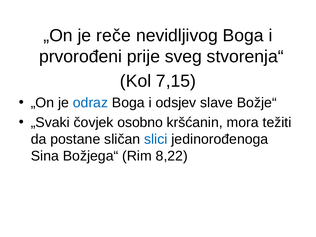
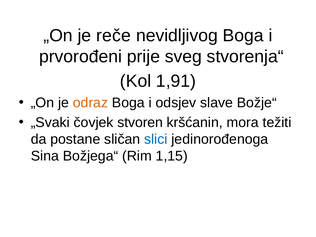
7,15: 7,15 -> 1,91 (176, 81)
odraz colour: blue -> orange (90, 103)
osobno: osobno -> stvoren (140, 122)
8,22: 8,22 -> 1,15 (172, 156)
